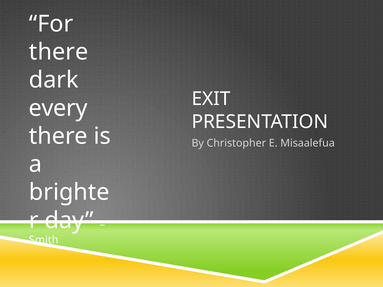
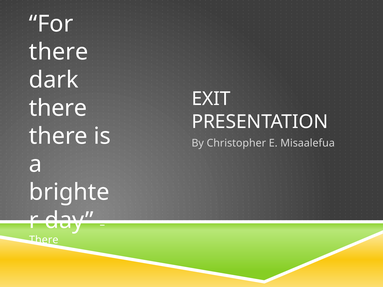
every: every -> there (58, 108)
Smith: Smith -> There (44, 240)
